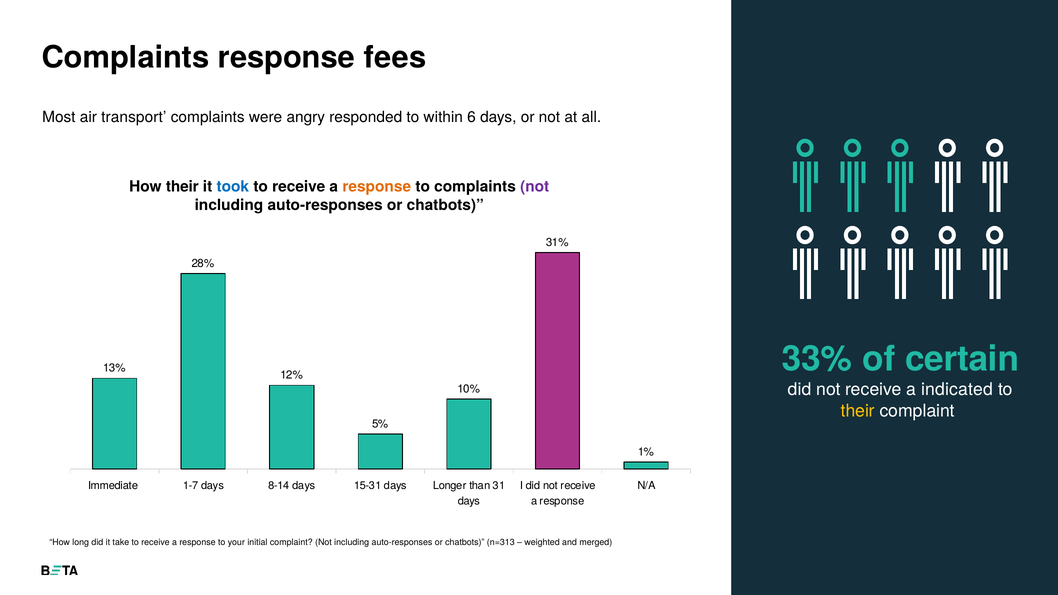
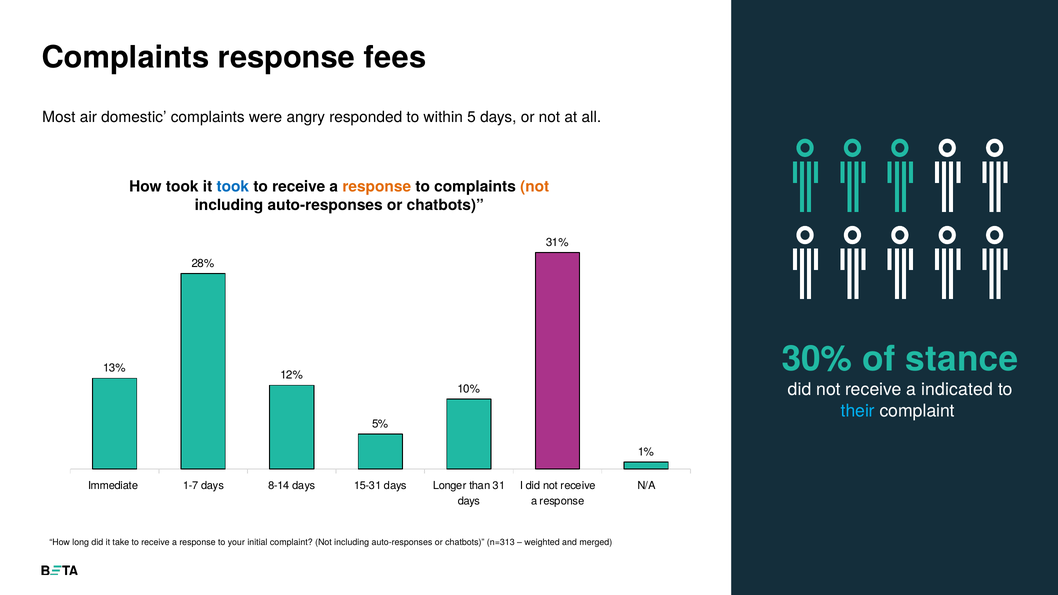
transport: transport -> domestic (134, 117)
6: 6 -> 5 (471, 117)
How their: their -> took (182, 187)
not colour: purple -> orange (535, 187)
33%: 33% -> 30% (817, 359)
certain: certain -> stance (962, 359)
their colour: yellow -> light blue (858, 411)
